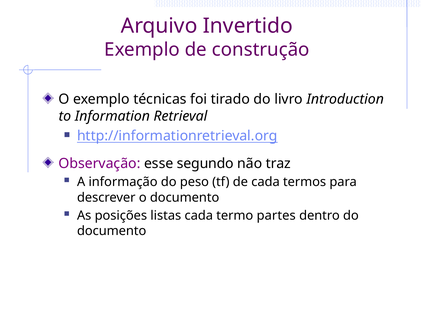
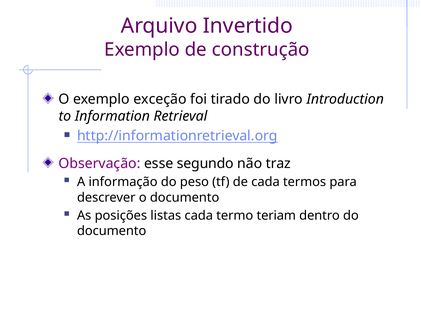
técnicas: técnicas -> exceção (160, 99)
partes: partes -> teriam (276, 215)
